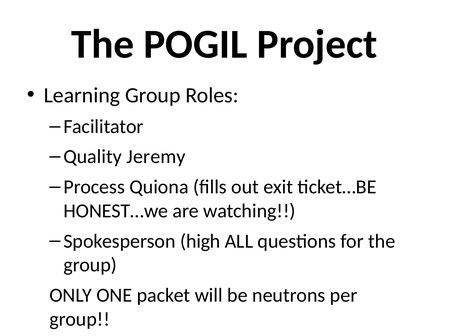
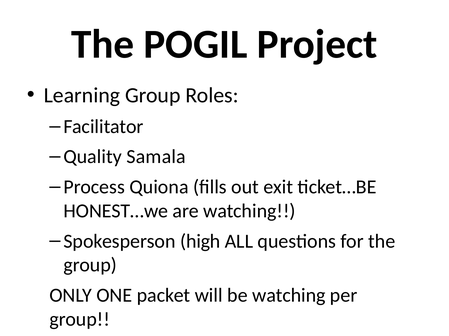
Jeremy: Jeremy -> Samala (156, 157)
be neutrons: neutrons -> watching (289, 296)
